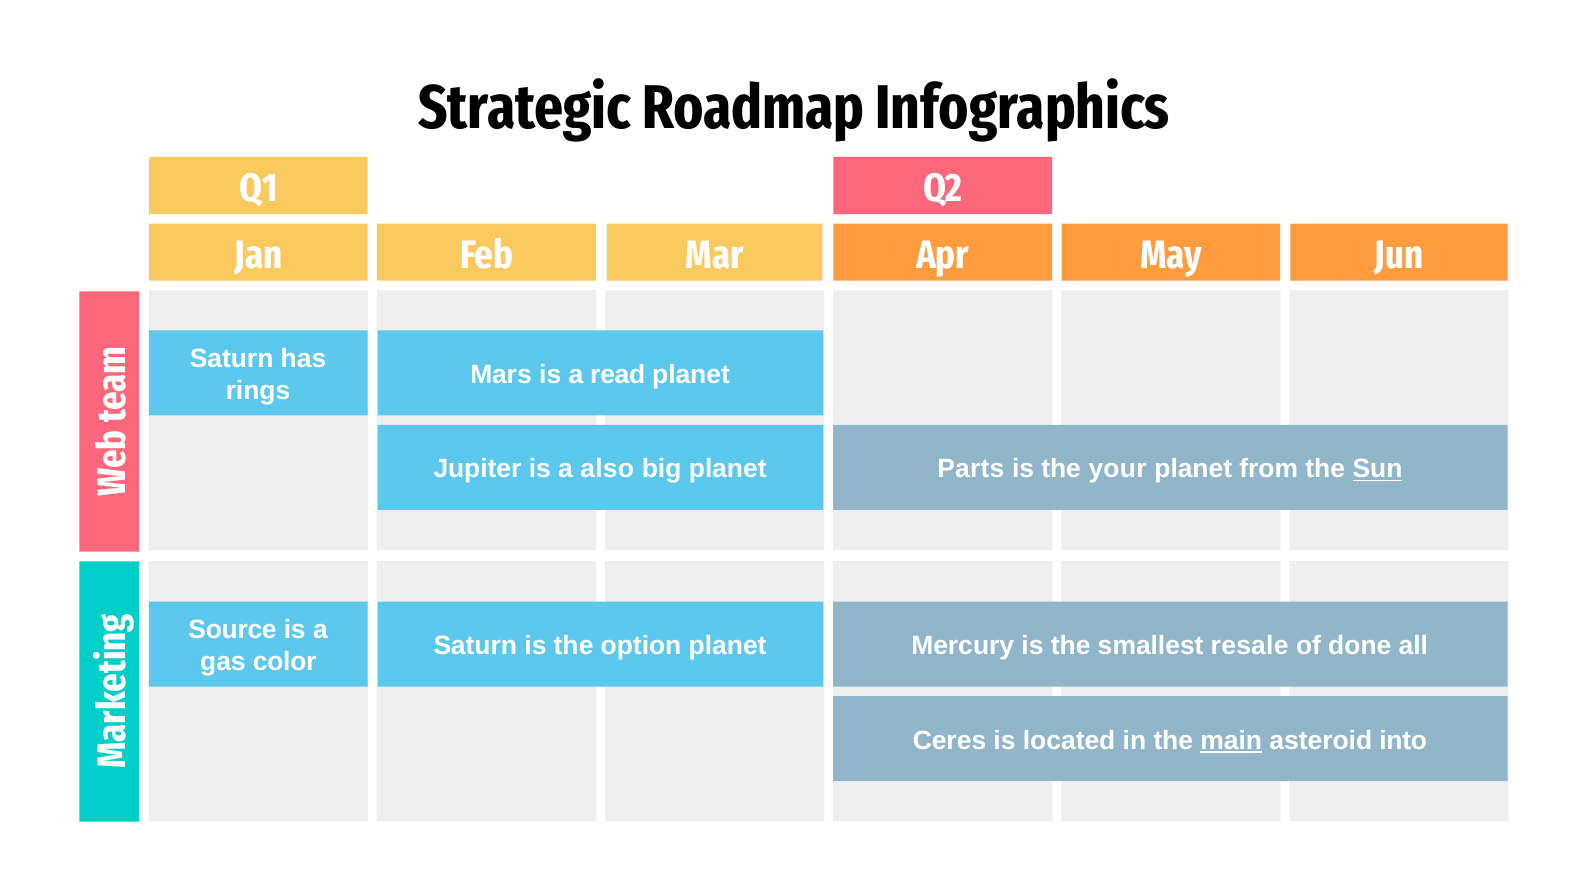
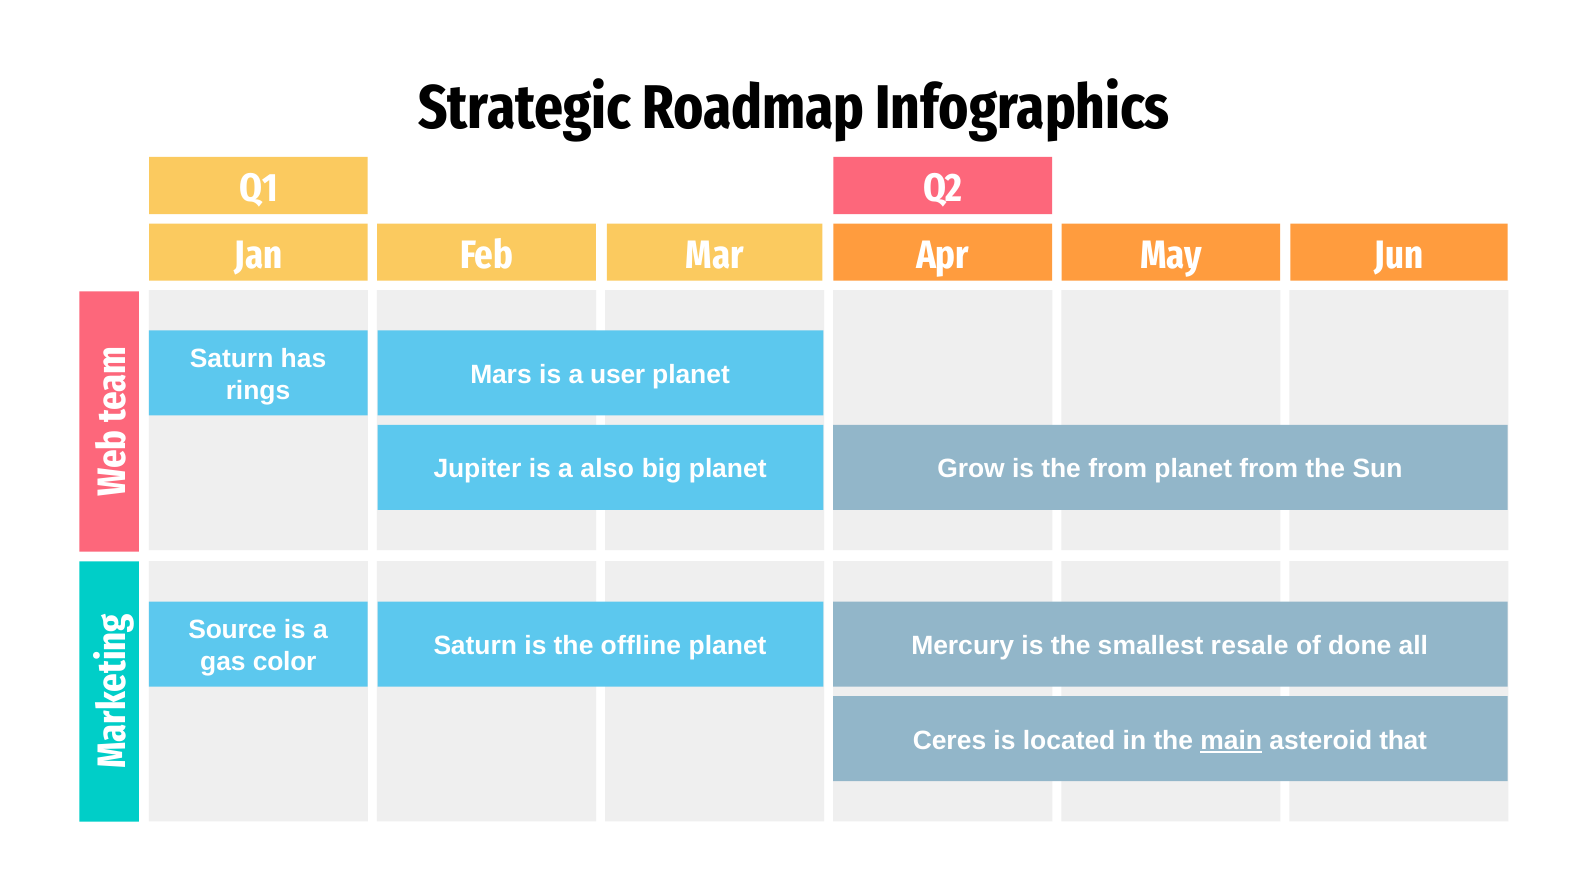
read: read -> user (618, 375)
Parts: Parts -> Grow (971, 469)
the your: your -> from (1118, 469)
Sun underline: present -> none (1377, 469)
option: option -> offline (641, 646)
into: into -> that (1403, 741)
